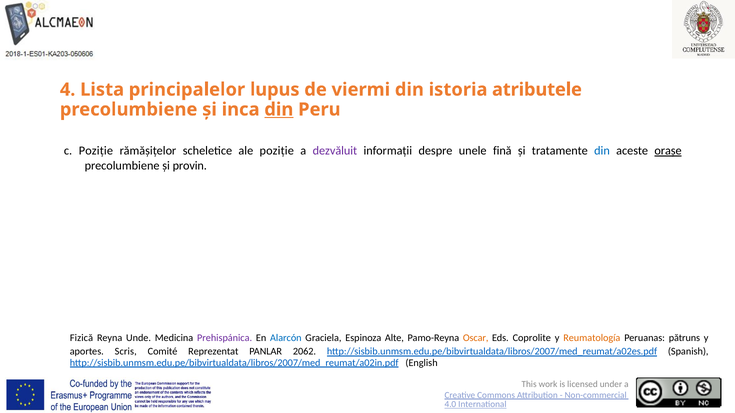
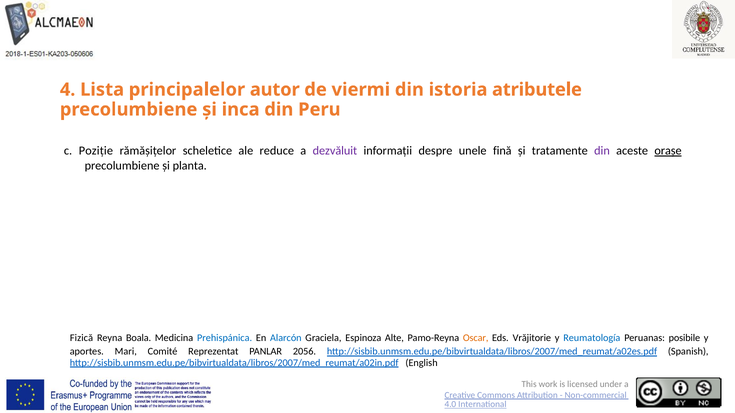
lupus: lupus -> autor (275, 90)
din underline: present -> none (279, 110)
ale poziție: poziție -> reduce (277, 151)
din colour: blue -> purple (602, 151)
provin: provin -> planta (190, 166)
Unde: Unde -> Boala (139, 338)
Prehispánica colour: purple -> blue (225, 338)
Coprolite: Coprolite -> Vrăjitorie (532, 338)
Reumatología colour: orange -> blue (592, 338)
pătruns: pătruns -> posibile (684, 338)
Scris: Scris -> Mari (126, 352)
2062: 2062 -> 2056 (304, 352)
